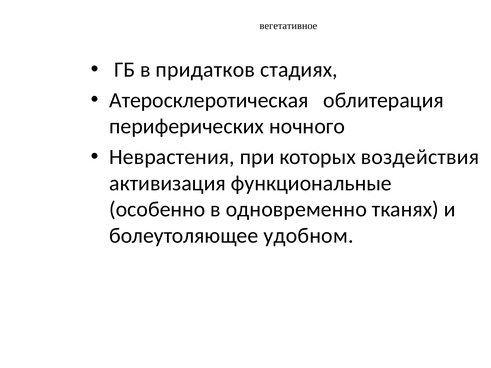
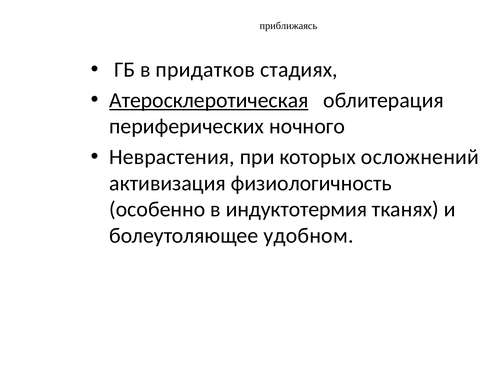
вегетативное: вегетативное -> приближаясь (288, 26)
Атеросклеротическая underline: none -> present (209, 100)
воздействия: воздействия -> осложнений (420, 157)
функциональные: функциональные -> физиологичность (311, 183)
одновременно: одновременно -> индуктотермия (296, 209)
